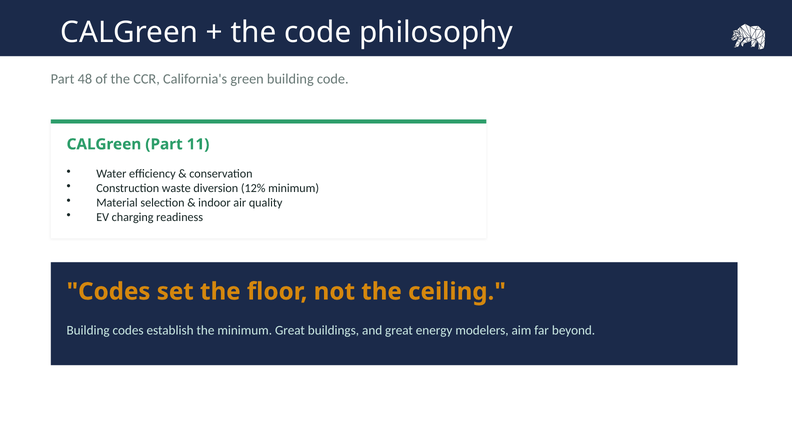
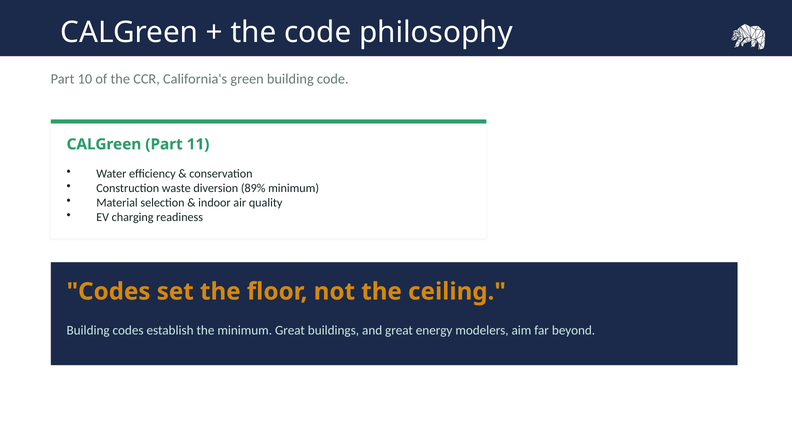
48: 48 -> 10 (85, 79)
12%: 12% -> 89% (253, 188)
